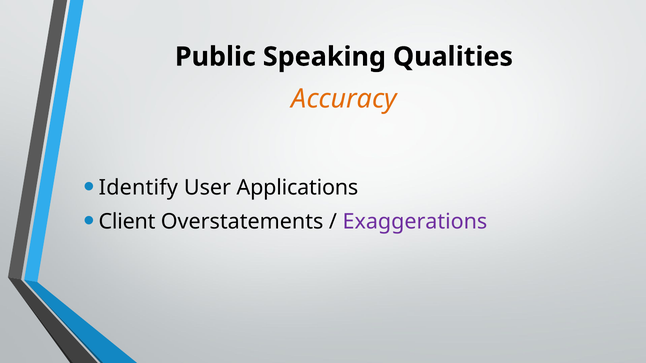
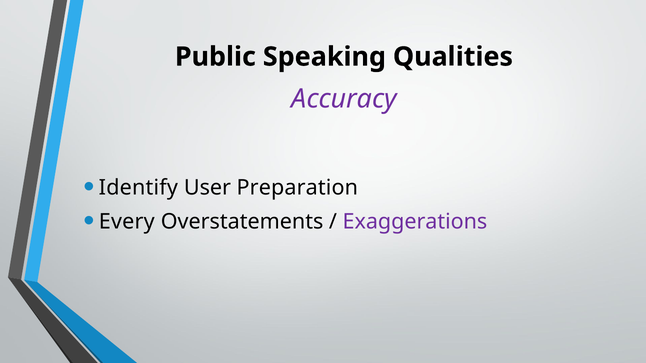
Accuracy colour: orange -> purple (344, 99)
Applications: Applications -> Preparation (297, 188)
Client: Client -> Every (127, 222)
